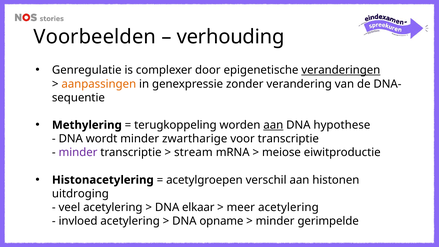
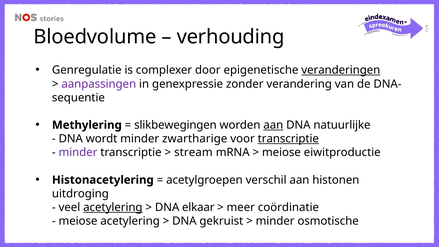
Voorbeelden: Voorbeelden -> Bloedvolume (95, 37)
aanpassingen colour: orange -> purple (99, 84)
terugkoppeling: terugkoppeling -> slikbewegingen (175, 125)
hypothese: hypothese -> natuurlijke (342, 125)
transcriptie underline: none -> present (288, 139)
acetylering underline: none -> present (113, 207)
meer acetylering: acetylering -> coördinatie (288, 207)
invloed: invloed -> meiose (78, 221)
opname: opname -> gekruist (221, 221)
gerimpelde: gerimpelde -> osmotische (328, 221)
